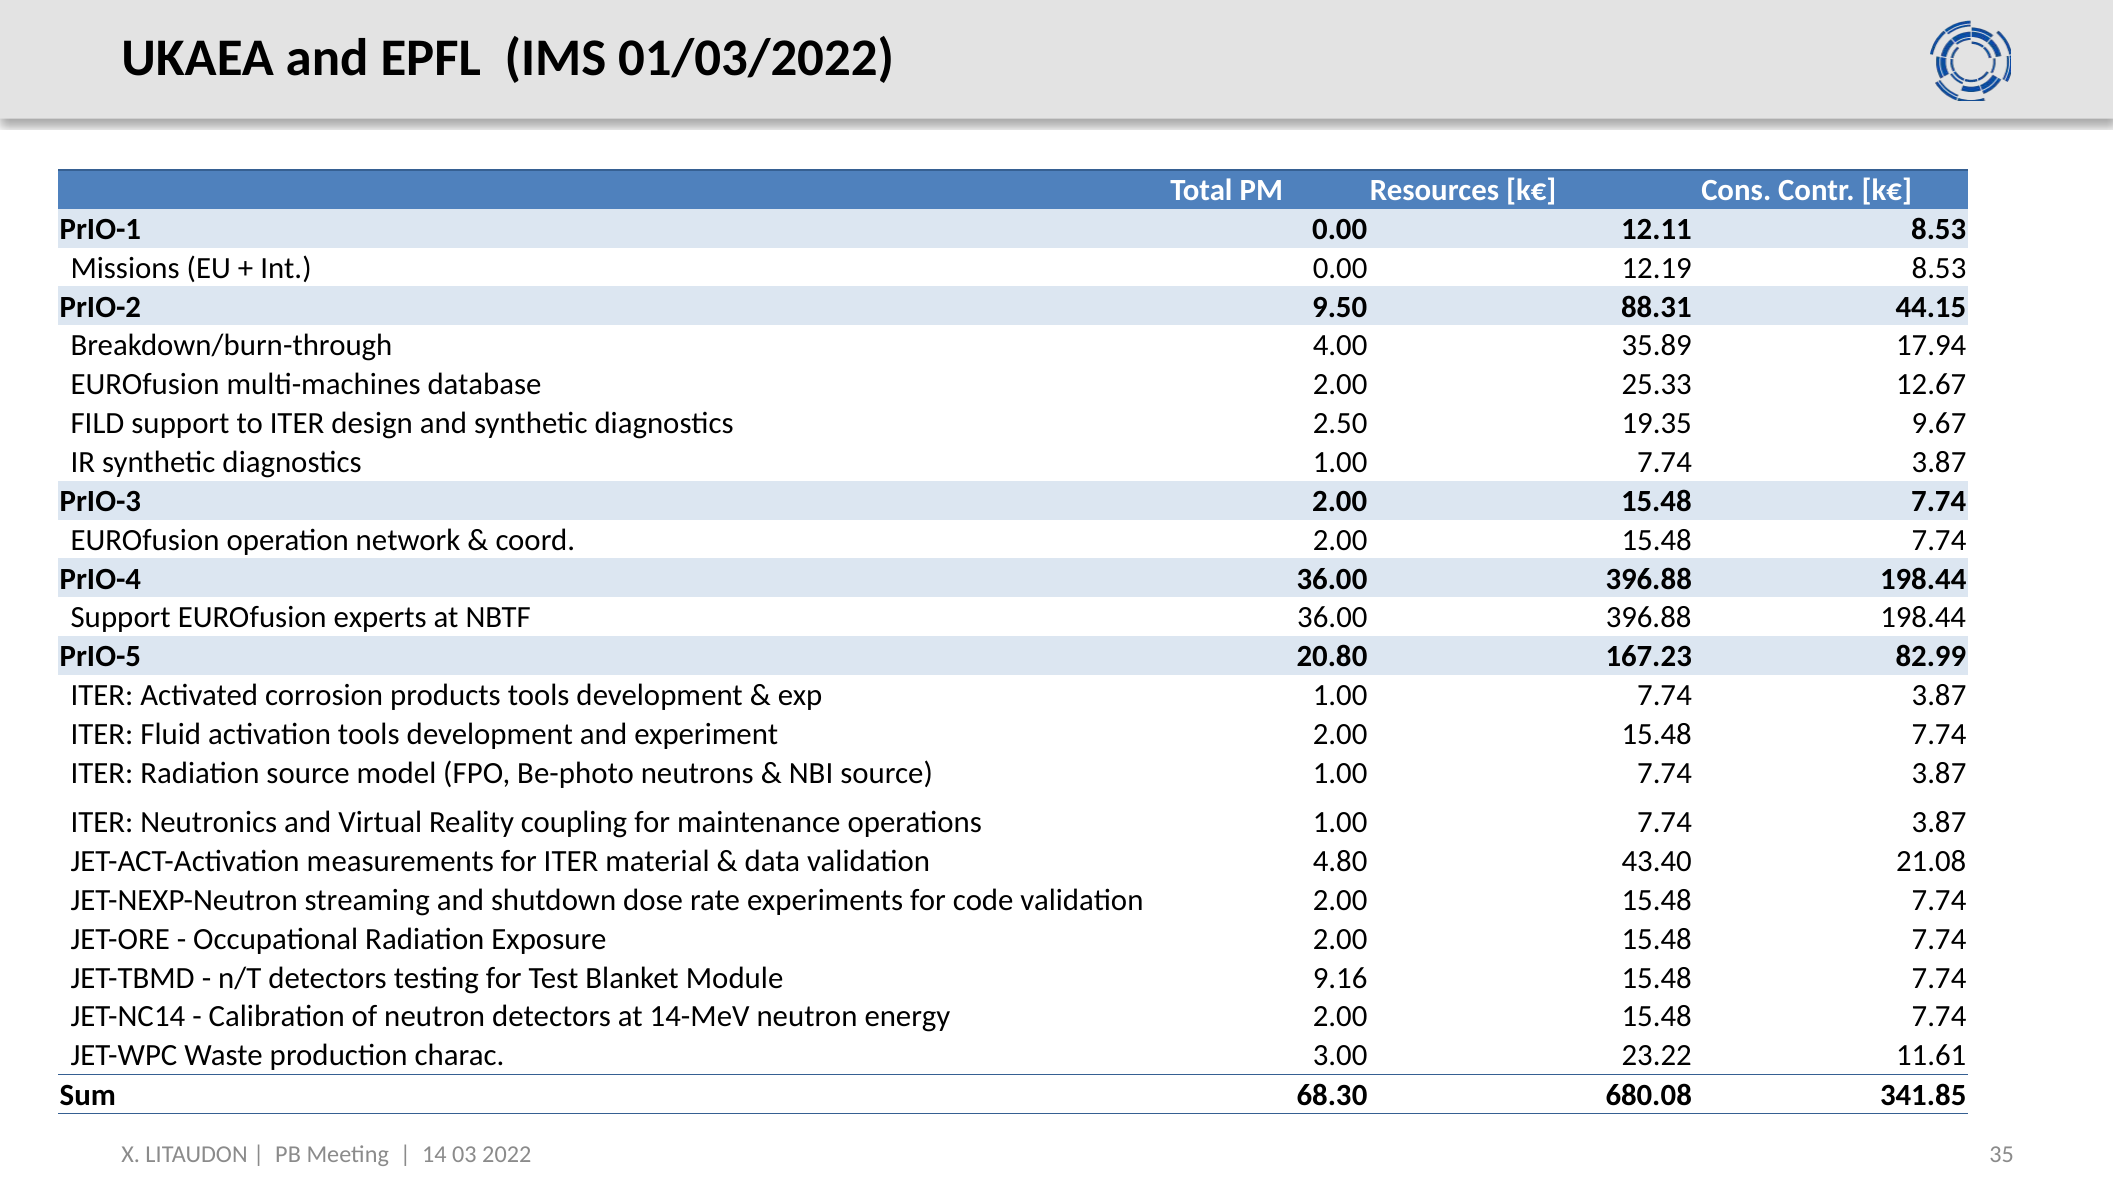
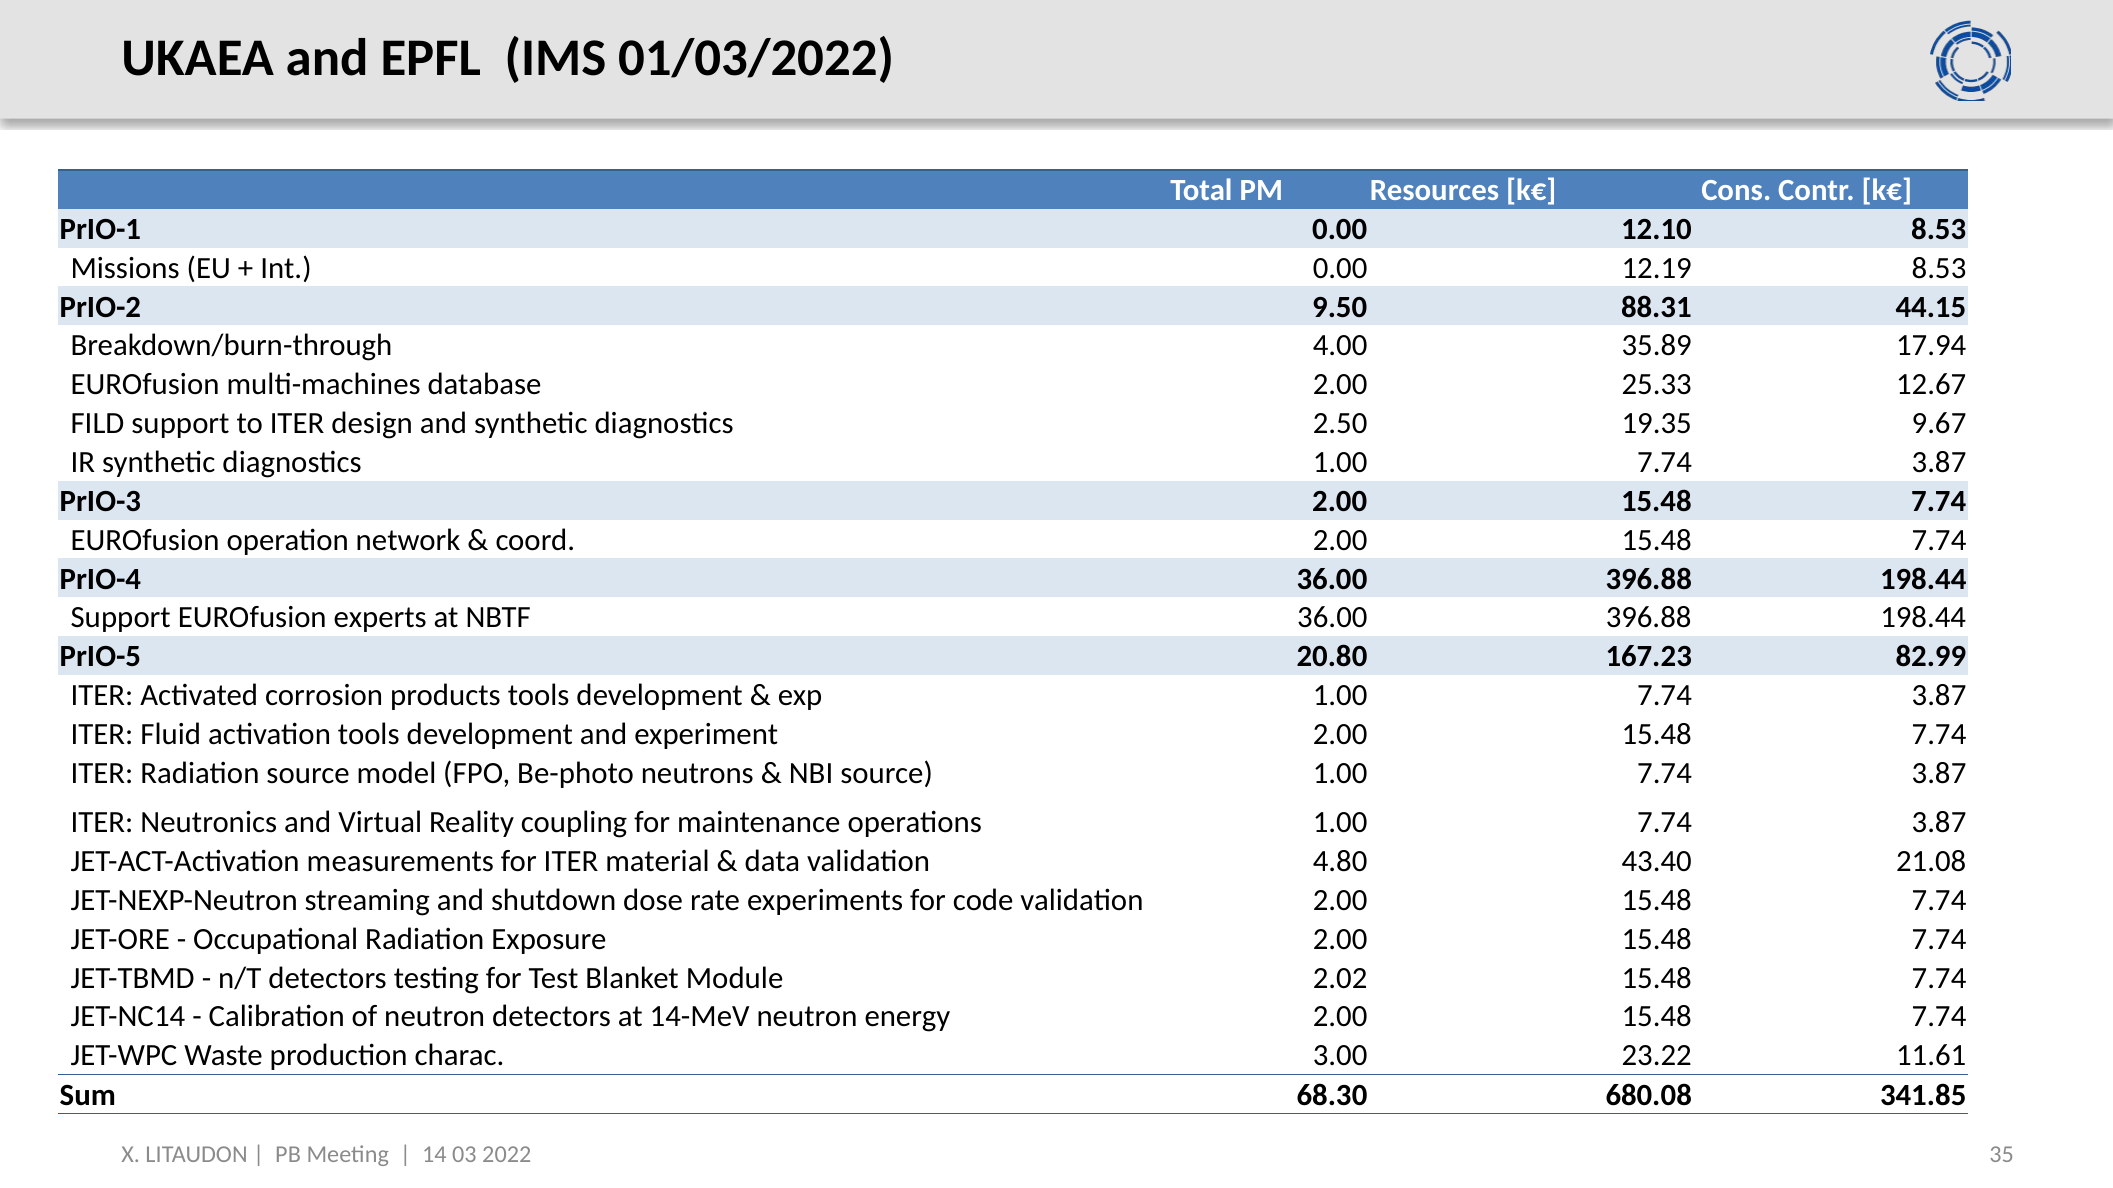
12.11: 12.11 -> 12.10 (1656, 229)
9.16: 9.16 -> 2.02 (1340, 978)
